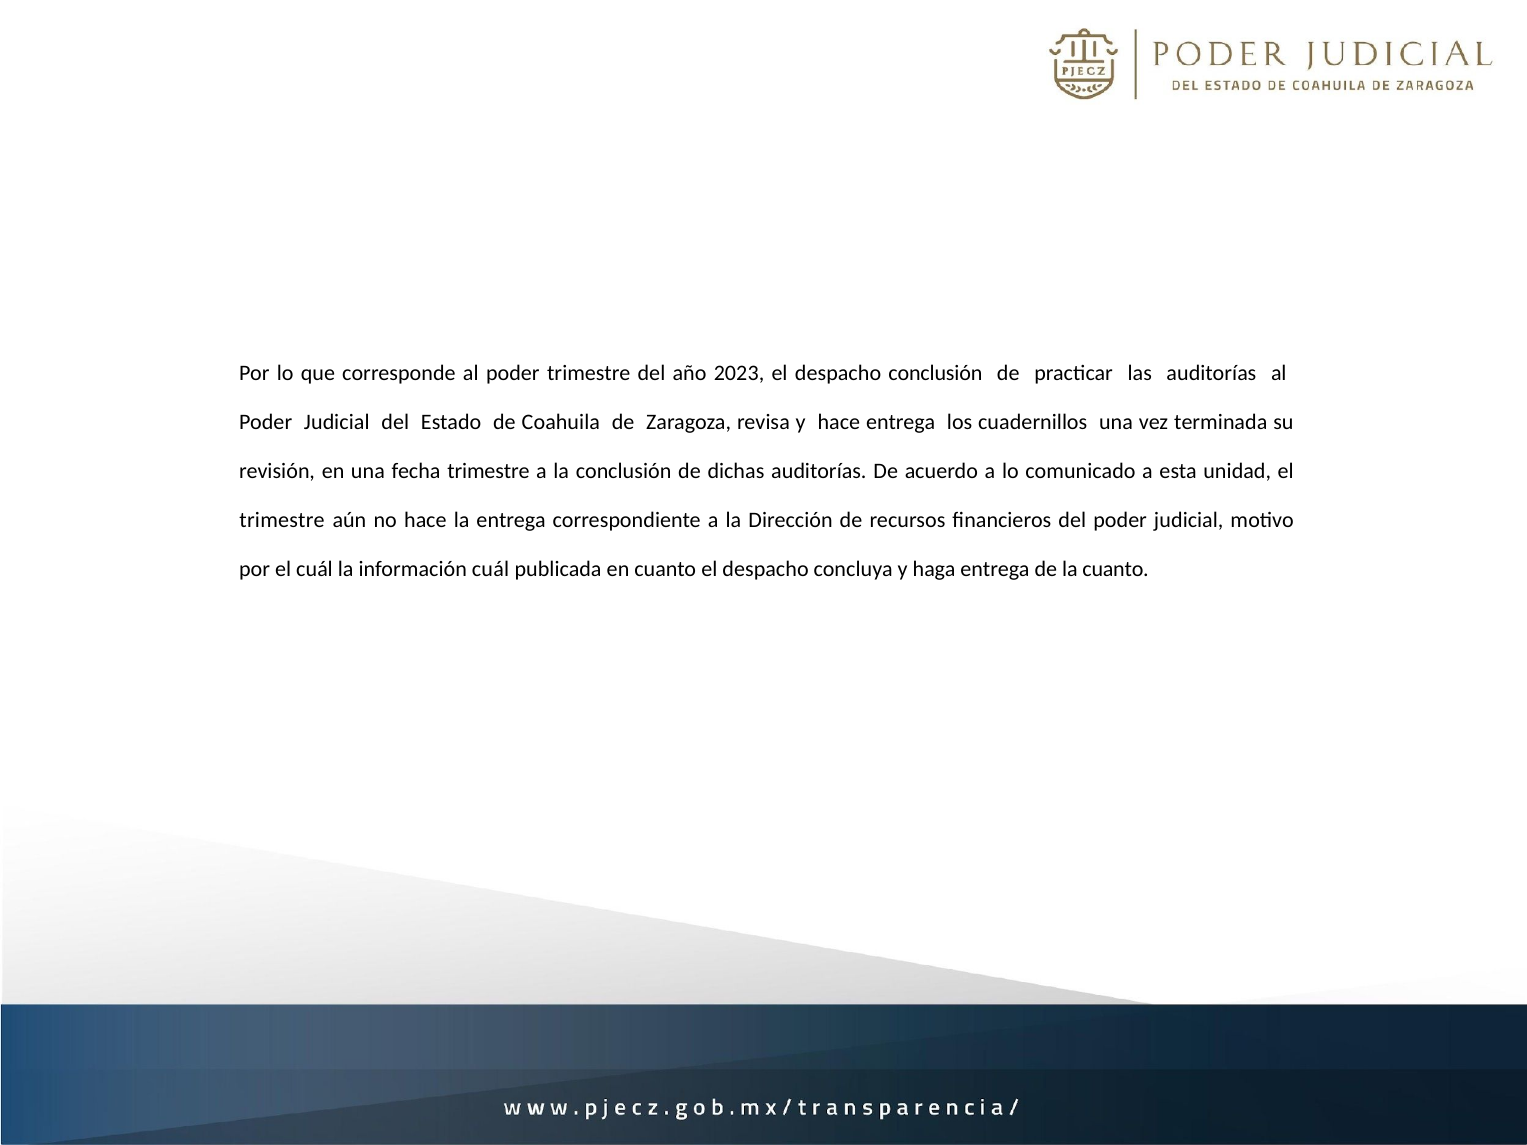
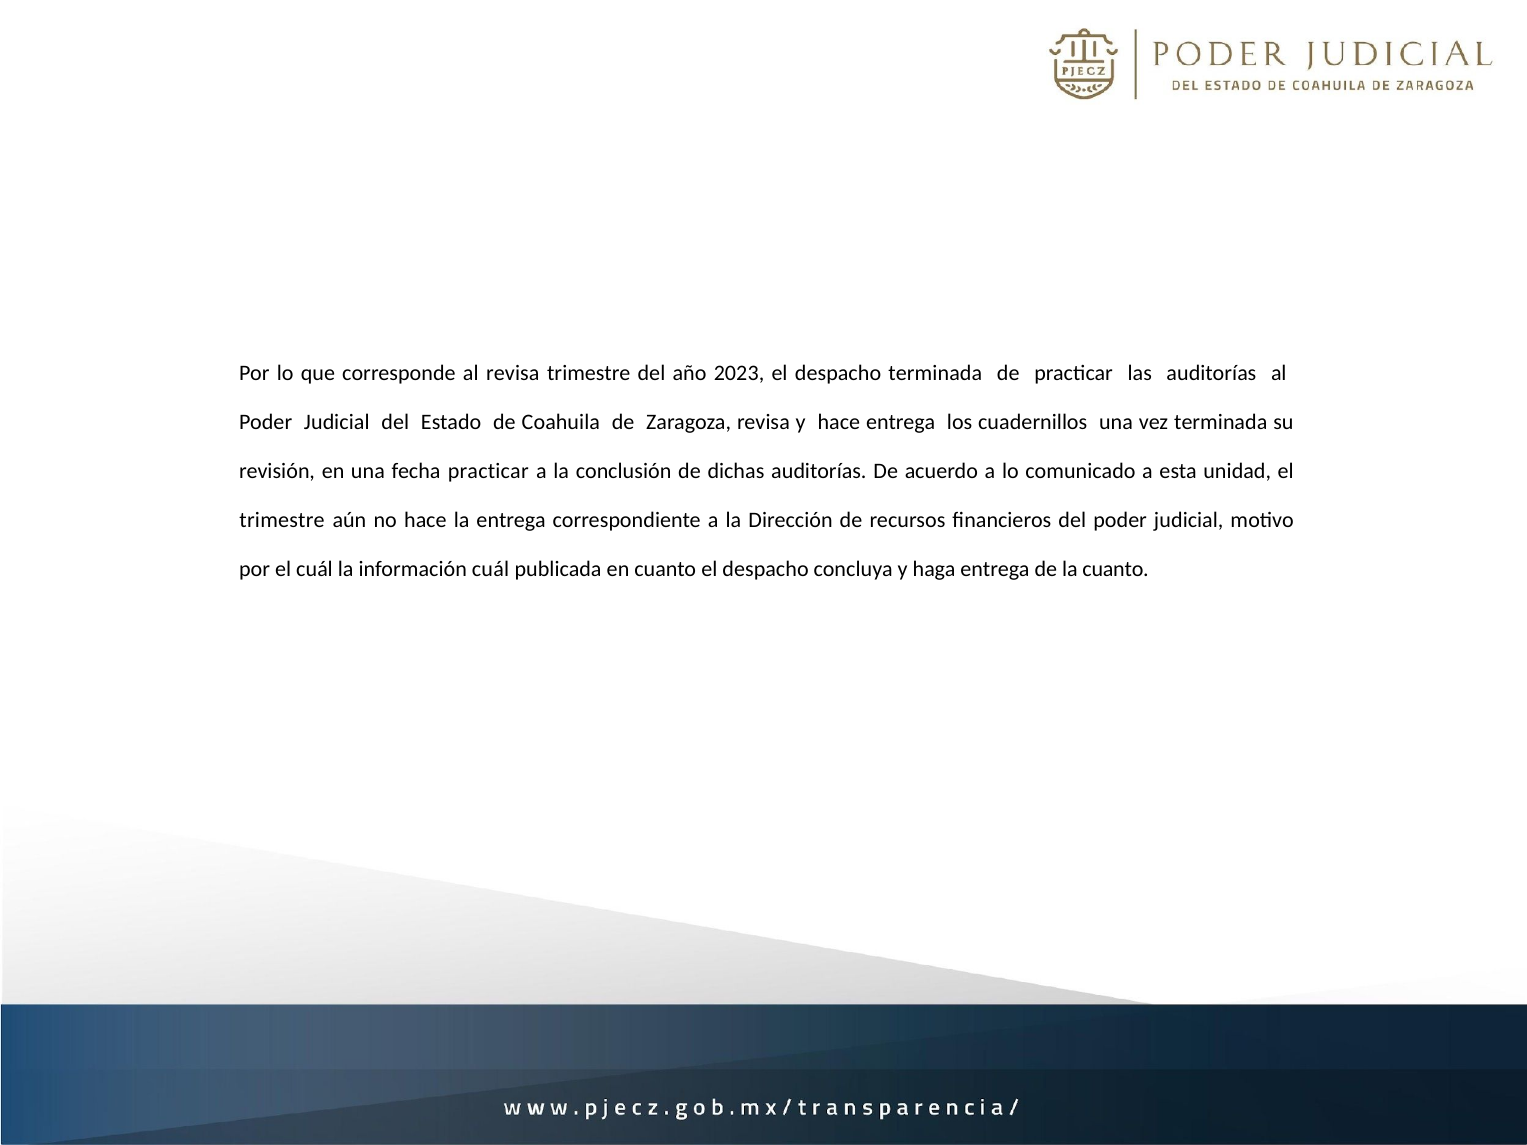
corresponde al poder: poder -> revisa (513, 373)
despacho conclusión: conclusión -> terminada (935, 373)
fecha trimestre: trimestre -> practicar (488, 471)
